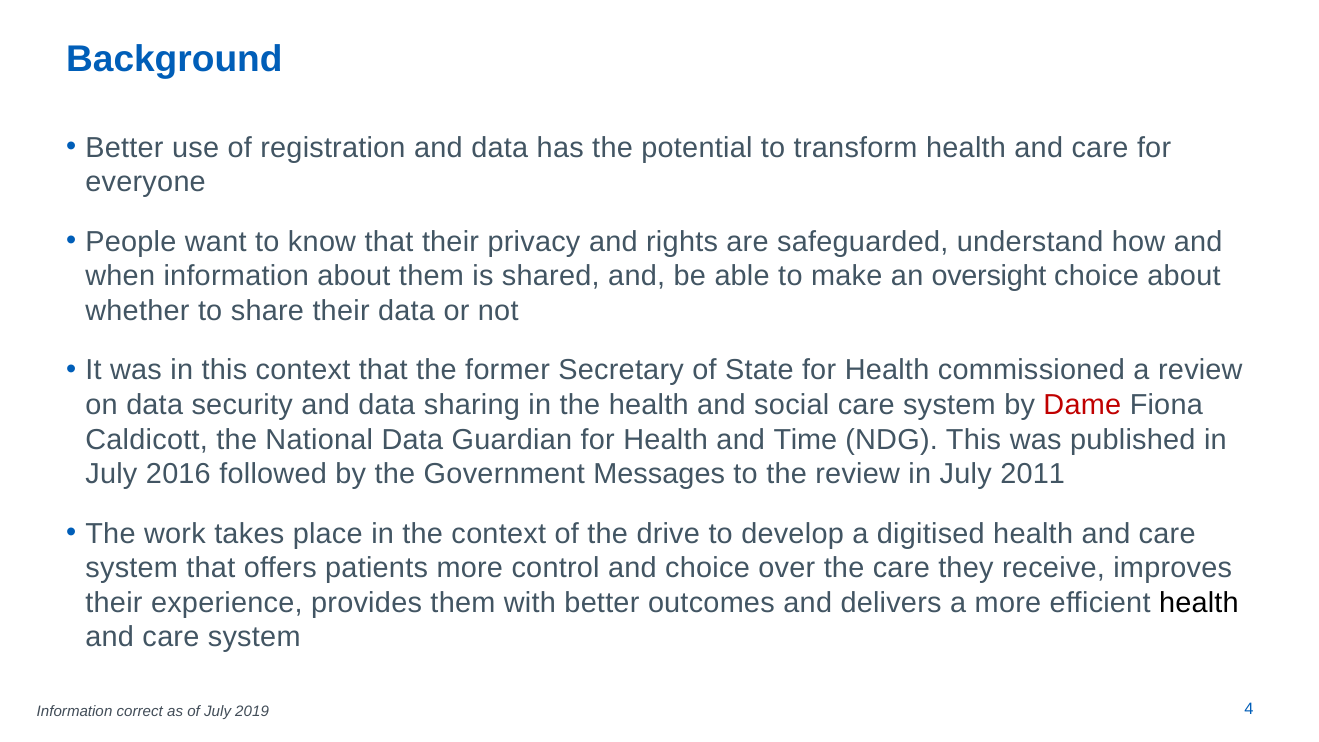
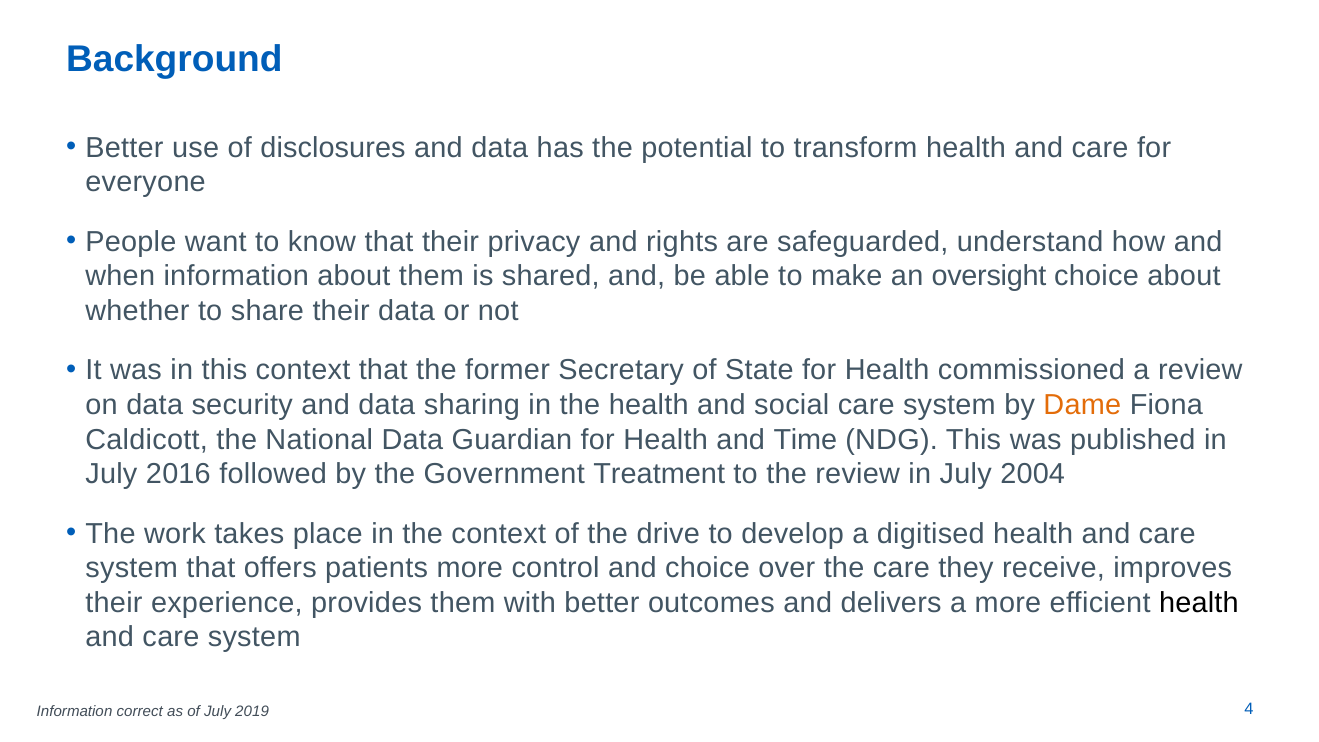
registration: registration -> disclosures (333, 148)
Dame colour: red -> orange (1082, 405)
Messages: Messages -> Treatment (659, 474)
2011: 2011 -> 2004 (1033, 474)
